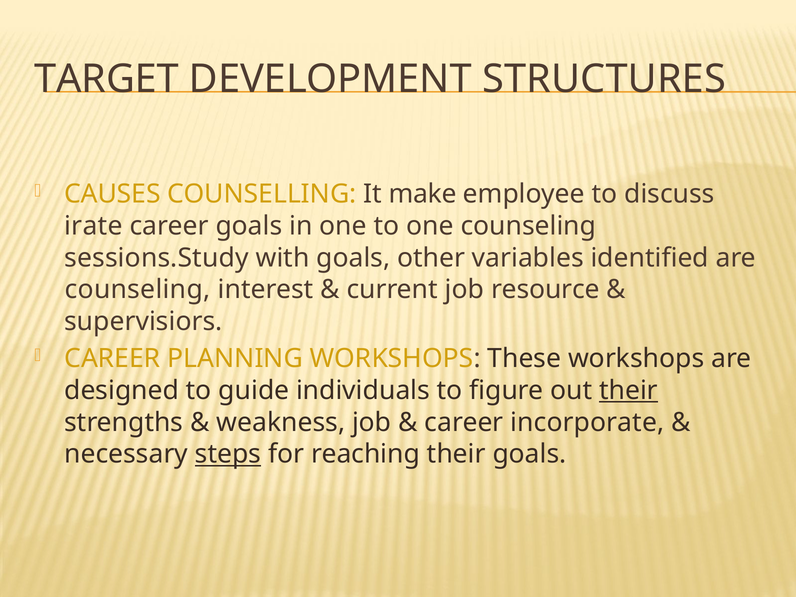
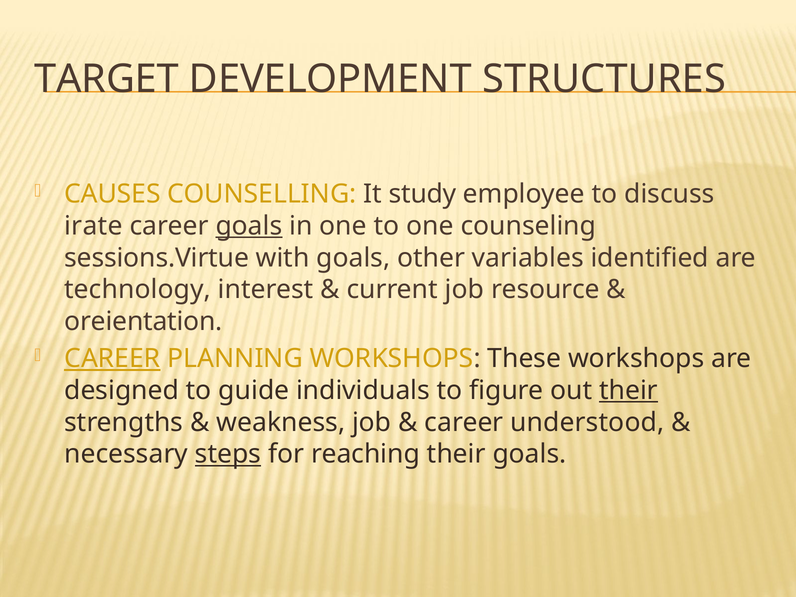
make: make -> study (423, 194)
goals underline: none -> present (249, 226)
sessions.Study: sessions.Study -> sessions.Virtue (157, 258)
counseling: counseling -> technology (138, 290)
supervisiors: supervisiors -> oreientation (143, 321)
CAREER underline: none -> present (112, 359)
incorporate: incorporate -> understood (587, 422)
